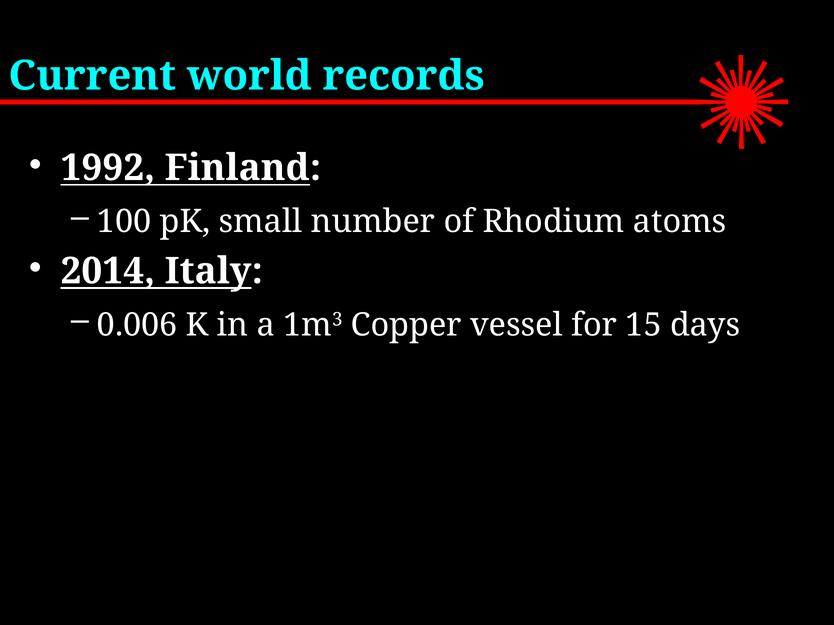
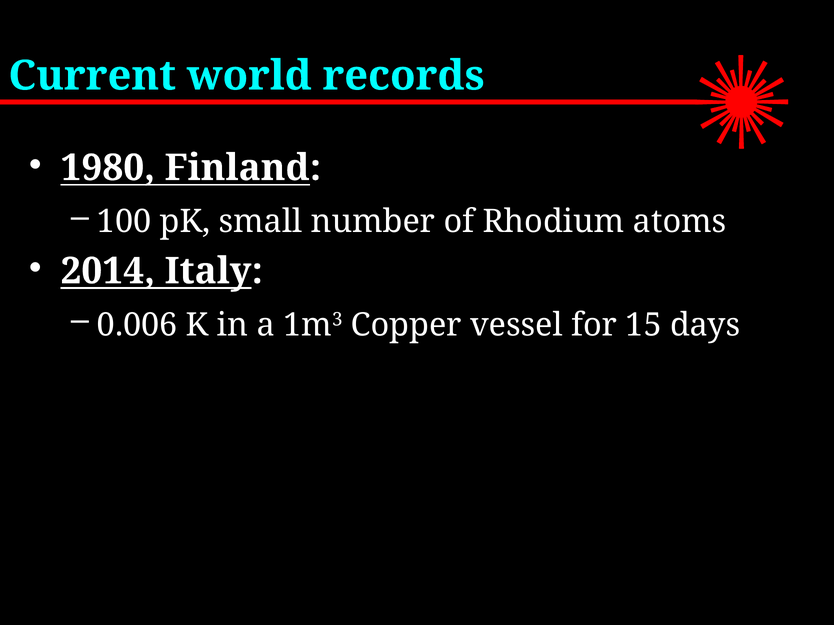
1992: 1992 -> 1980 (108, 168)
